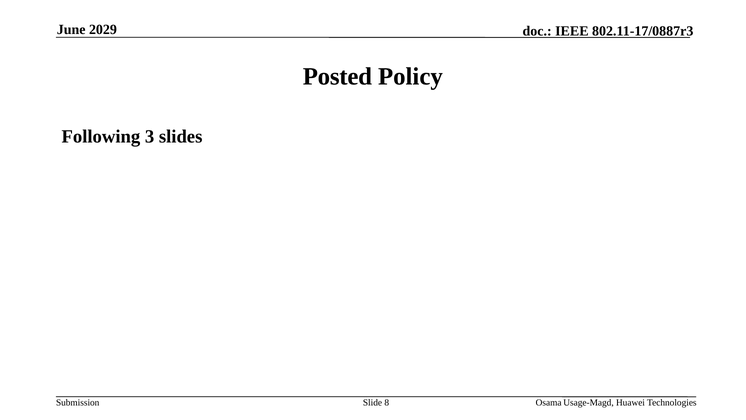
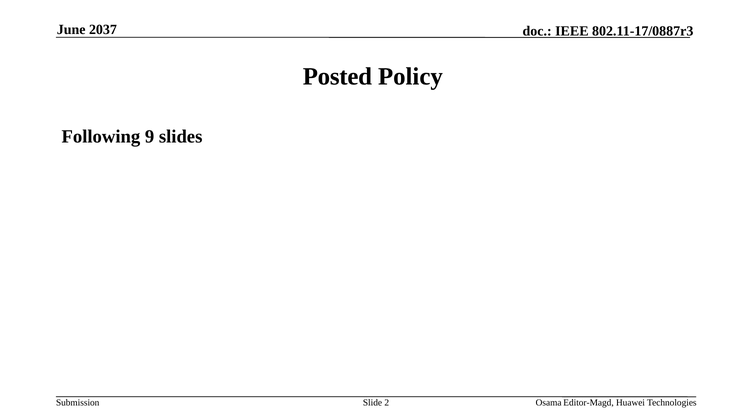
2029: 2029 -> 2037 (103, 30)
3: 3 -> 9 (150, 137)
8: 8 -> 2 (387, 402)
Usage-Magd: Usage-Magd -> Editor-Magd (589, 402)
